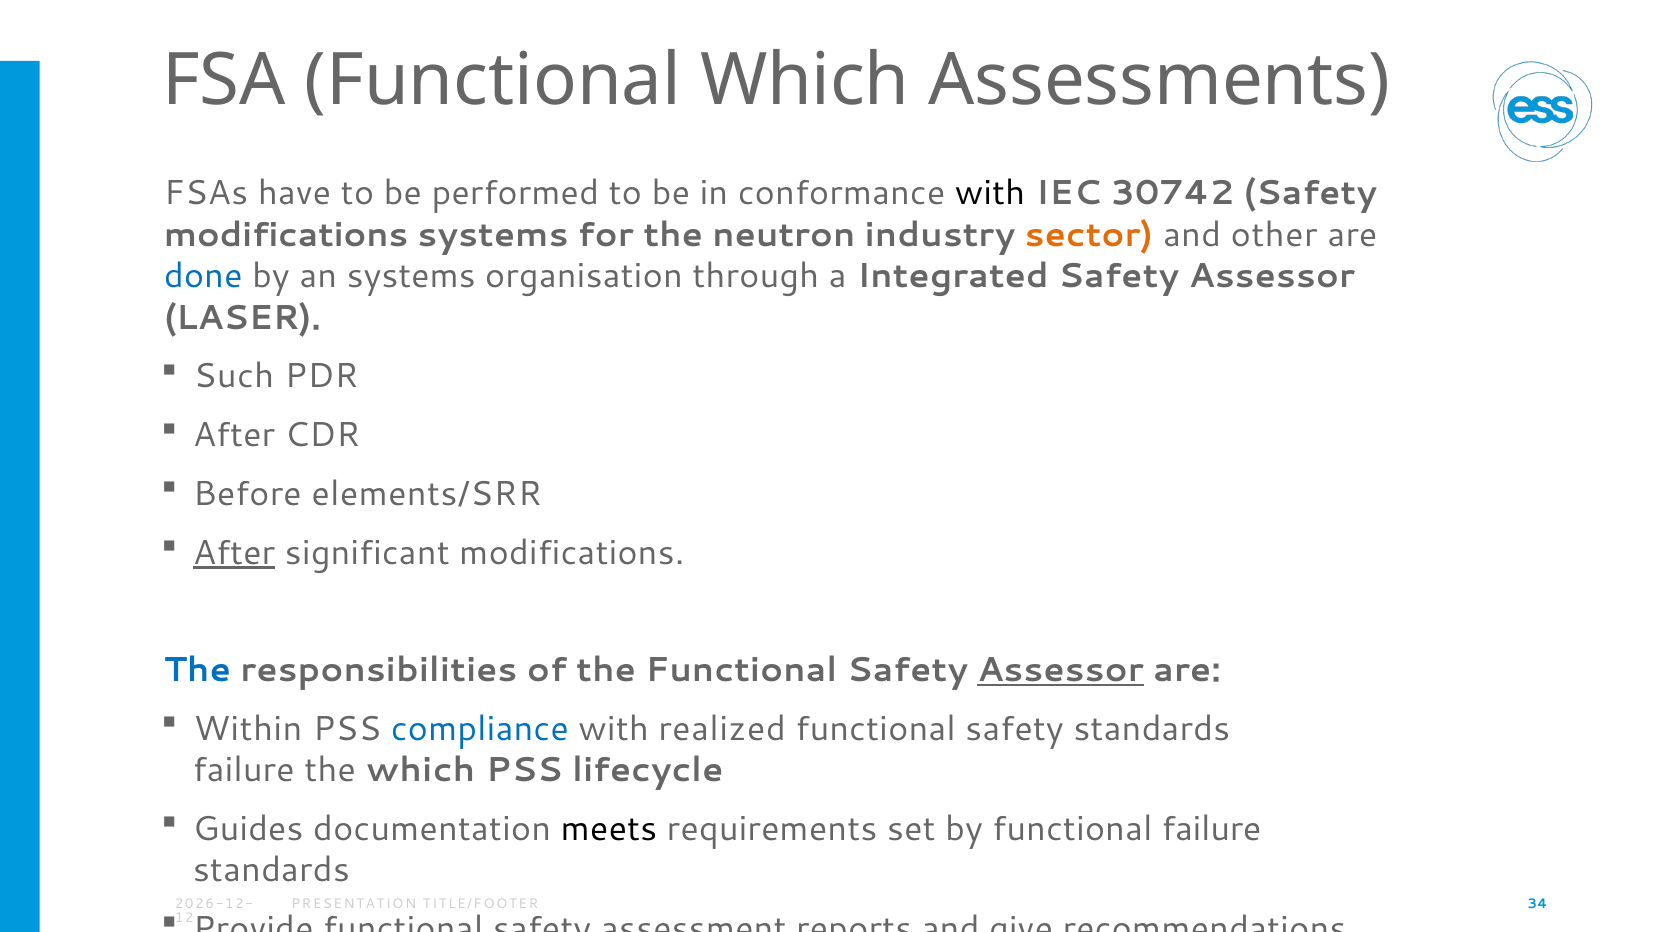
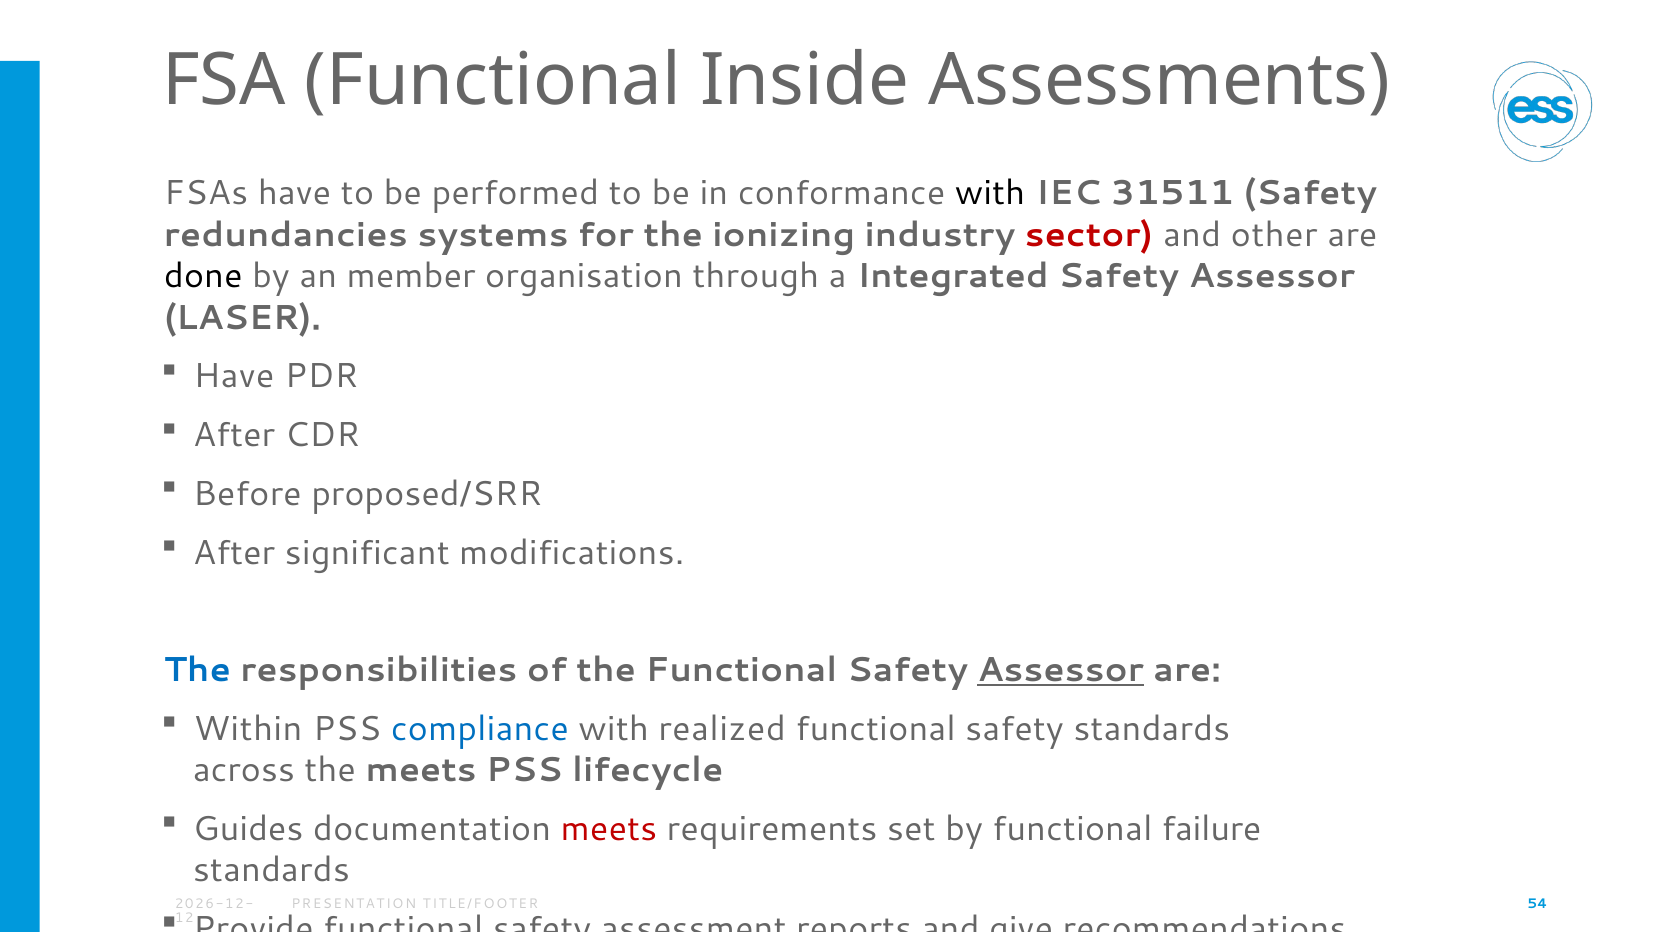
Functional Which: Which -> Inside (805, 81)
30742: 30742 -> 31511 (1172, 194)
modifications: modifications -> redundancies (286, 235)
neutron: neutron -> ionizing (784, 235)
sector colour: orange -> red (1089, 235)
done colour: blue -> black (203, 276)
an systems: systems -> member (411, 276)
Such: Such -> Have (234, 377)
elements/SRR: elements/SRR -> proposed/SRR (427, 494)
After underline: present -> none (234, 553)
failure: failure -> across (244, 770)
the which: which -> meets (421, 770)
meets colour: black -> red (609, 829)
34: 34 -> 54 (1537, 904)
